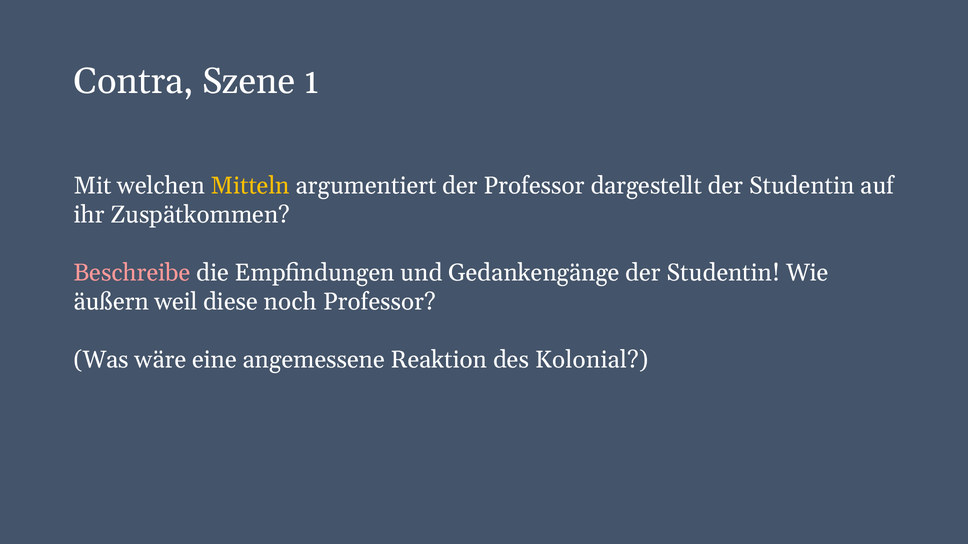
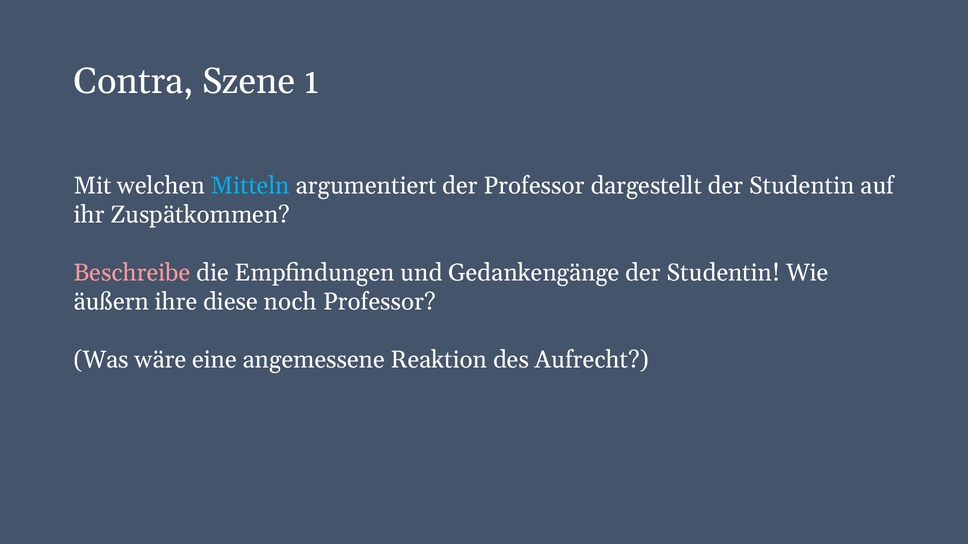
Mitteln colour: yellow -> light blue (250, 186)
weil: weil -> ihre (176, 302)
Kolonial: Kolonial -> Aufrecht (592, 360)
